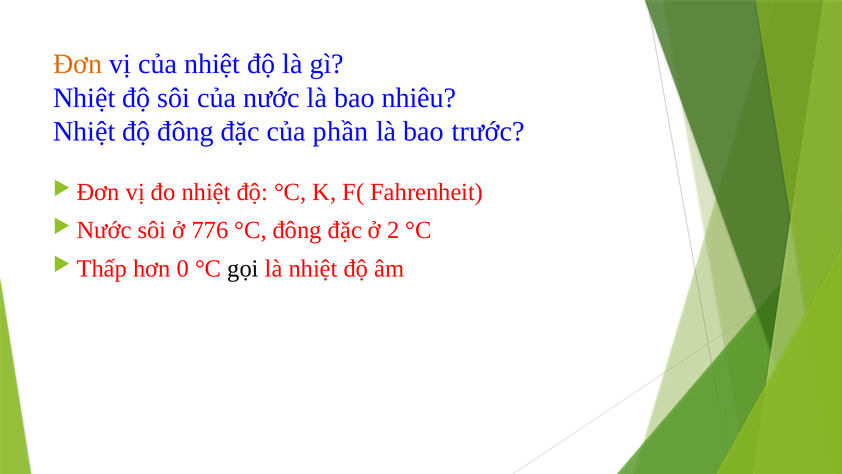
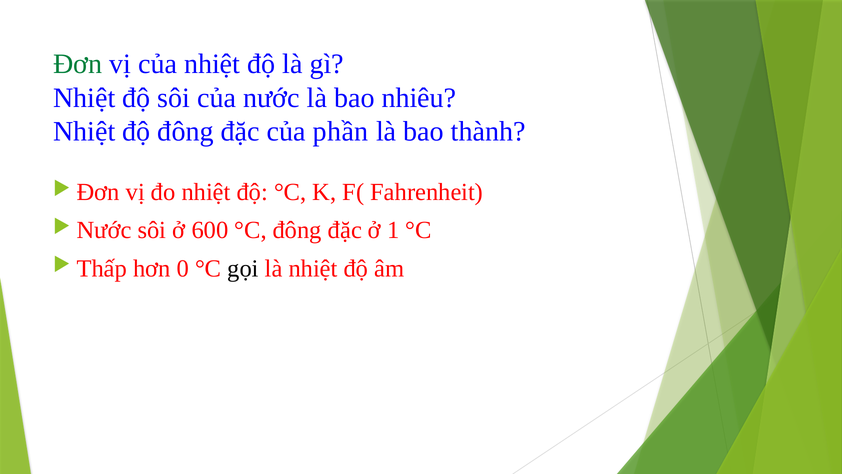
Đơn colour: orange -> green (78, 64)
trước: trước -> thành (488, 132)
776: 776 -> 600 (210, 230)
2: 2 -> 1 (393, 230)
